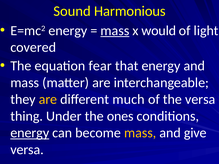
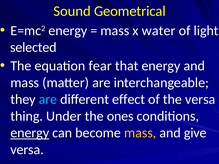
Harmonious: Harmonious -> Geometrical (130, 11)
mass underline: present -> none (115, 31)
would: would -> water (159, 31)
covered: covered -> selected (33, 47)
are colour: yellow -> light blue (48, 100)
much: much -> effect (129, 100)
